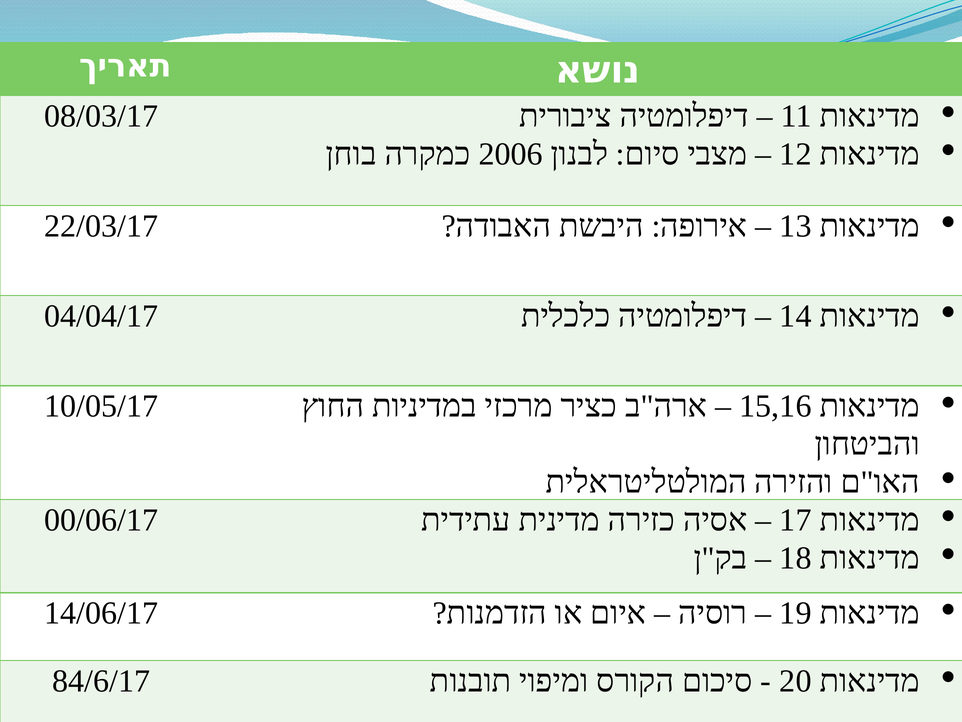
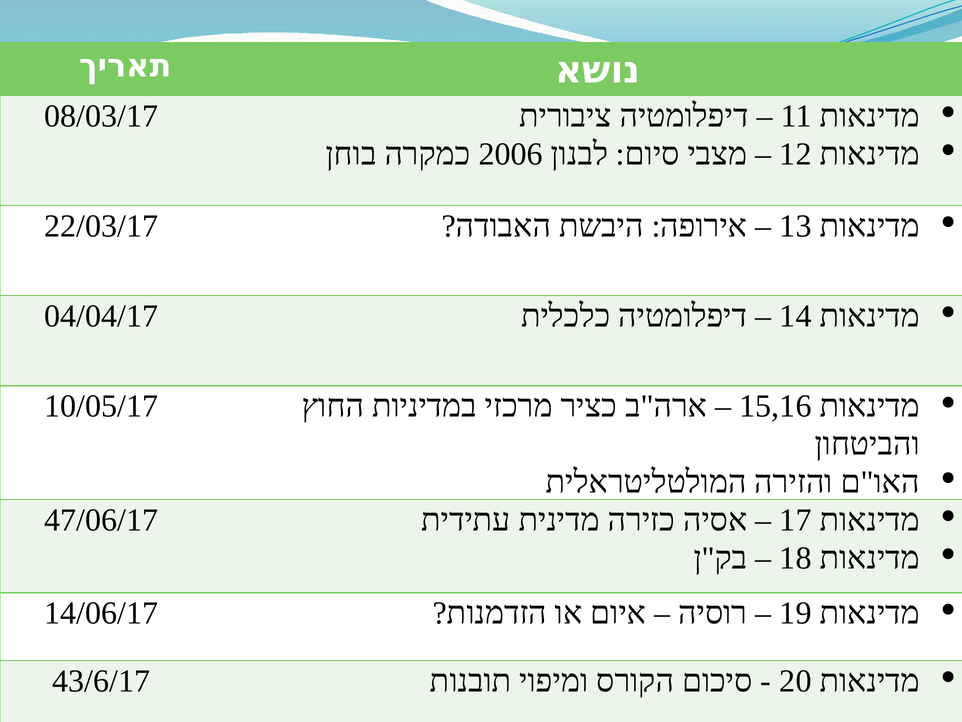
00/06/17: 00/06/17 -> 47/06/17 (101, 520)
84/6/17: 84/6/17 -> 43/6/17 (101, 681)
